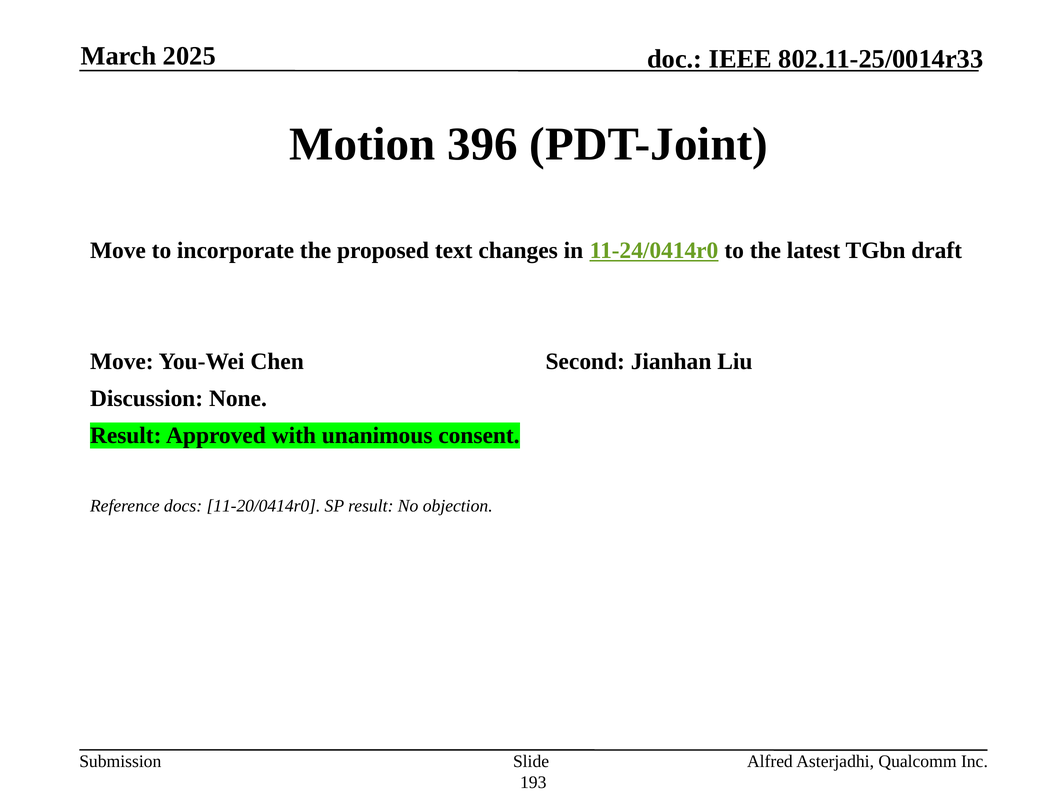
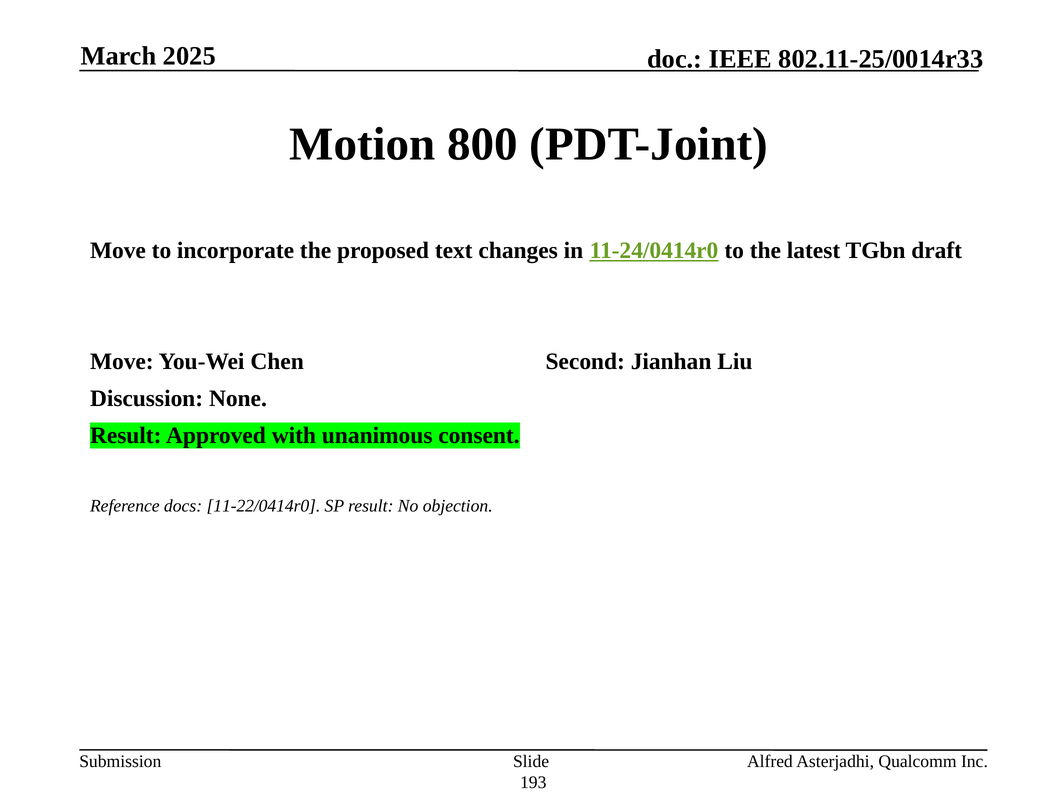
396: 396 -> 800 (482, 144)
11-20/0414r0: 11-20/0414r0 -> 11-22/0414r0 (263, 506)
